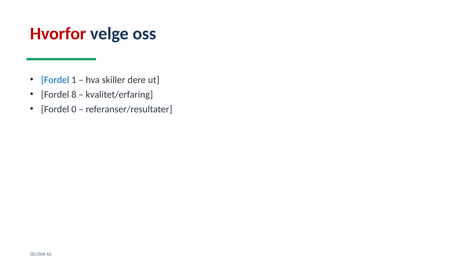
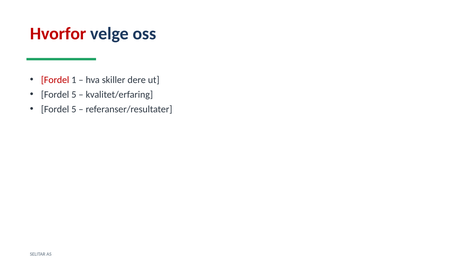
Fordel colour: blue -> red (55, 80)
8: 8 -> 5 (74, 95)
0: 0 -> 5 (74, 109)
